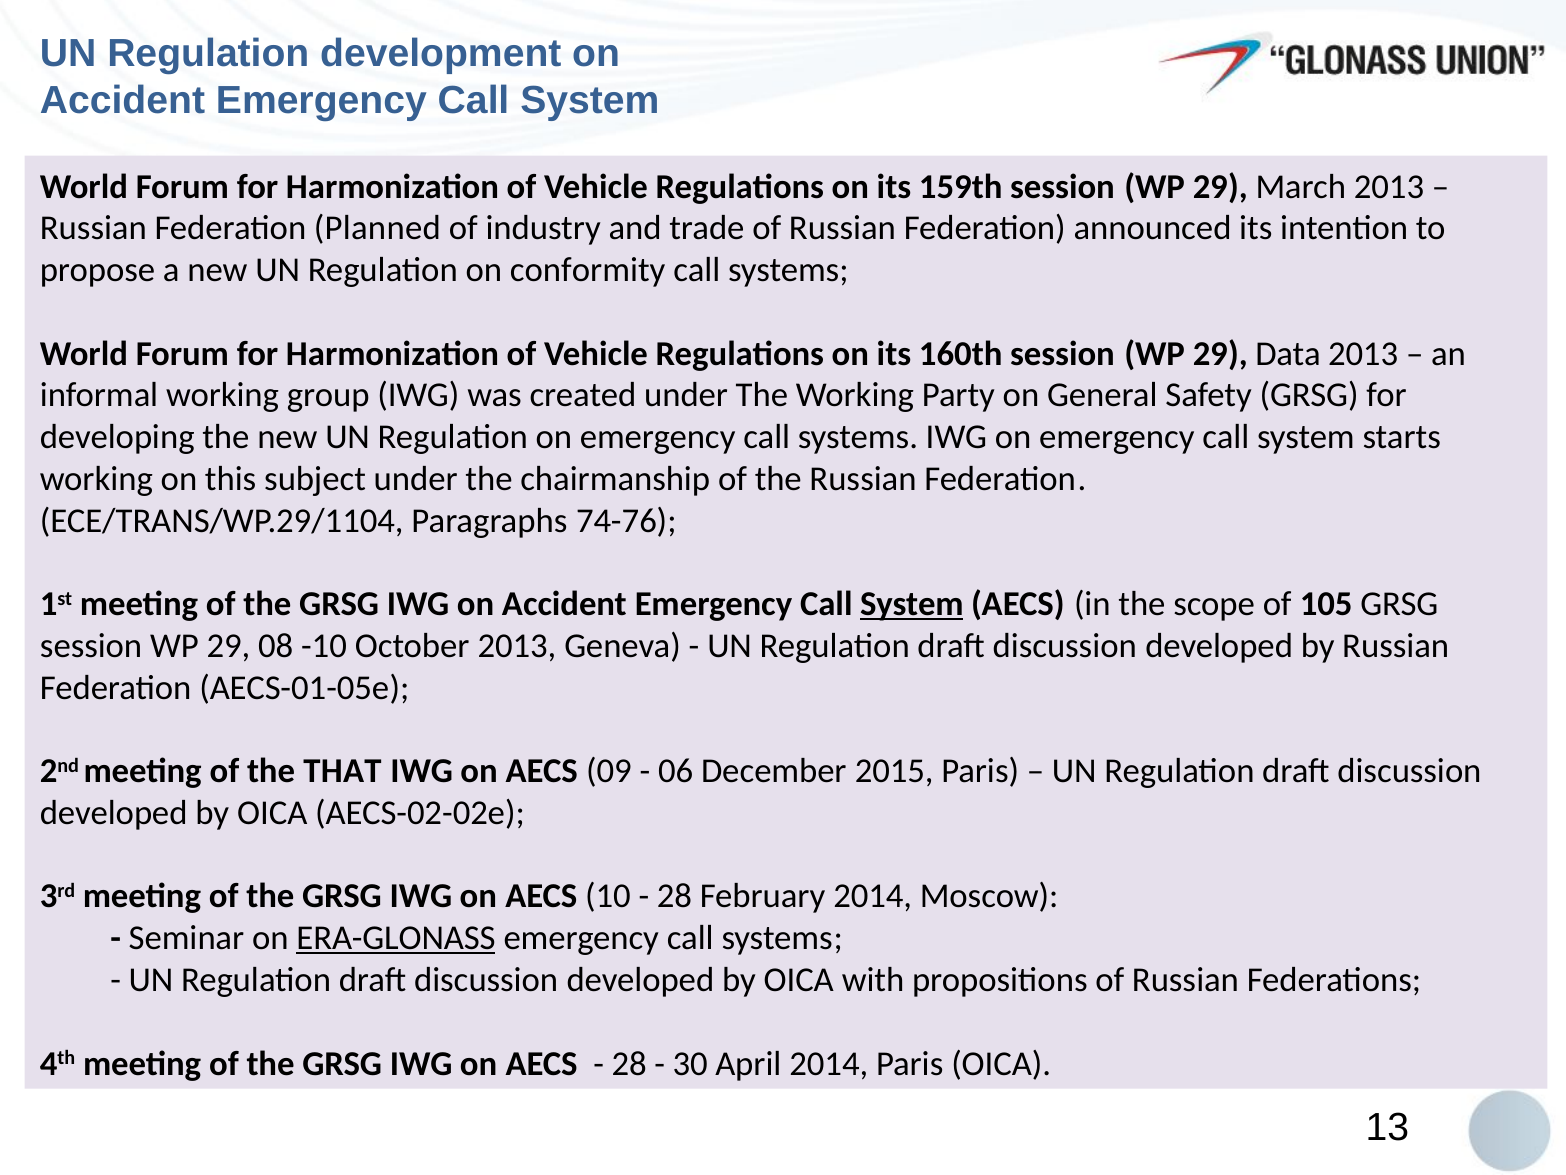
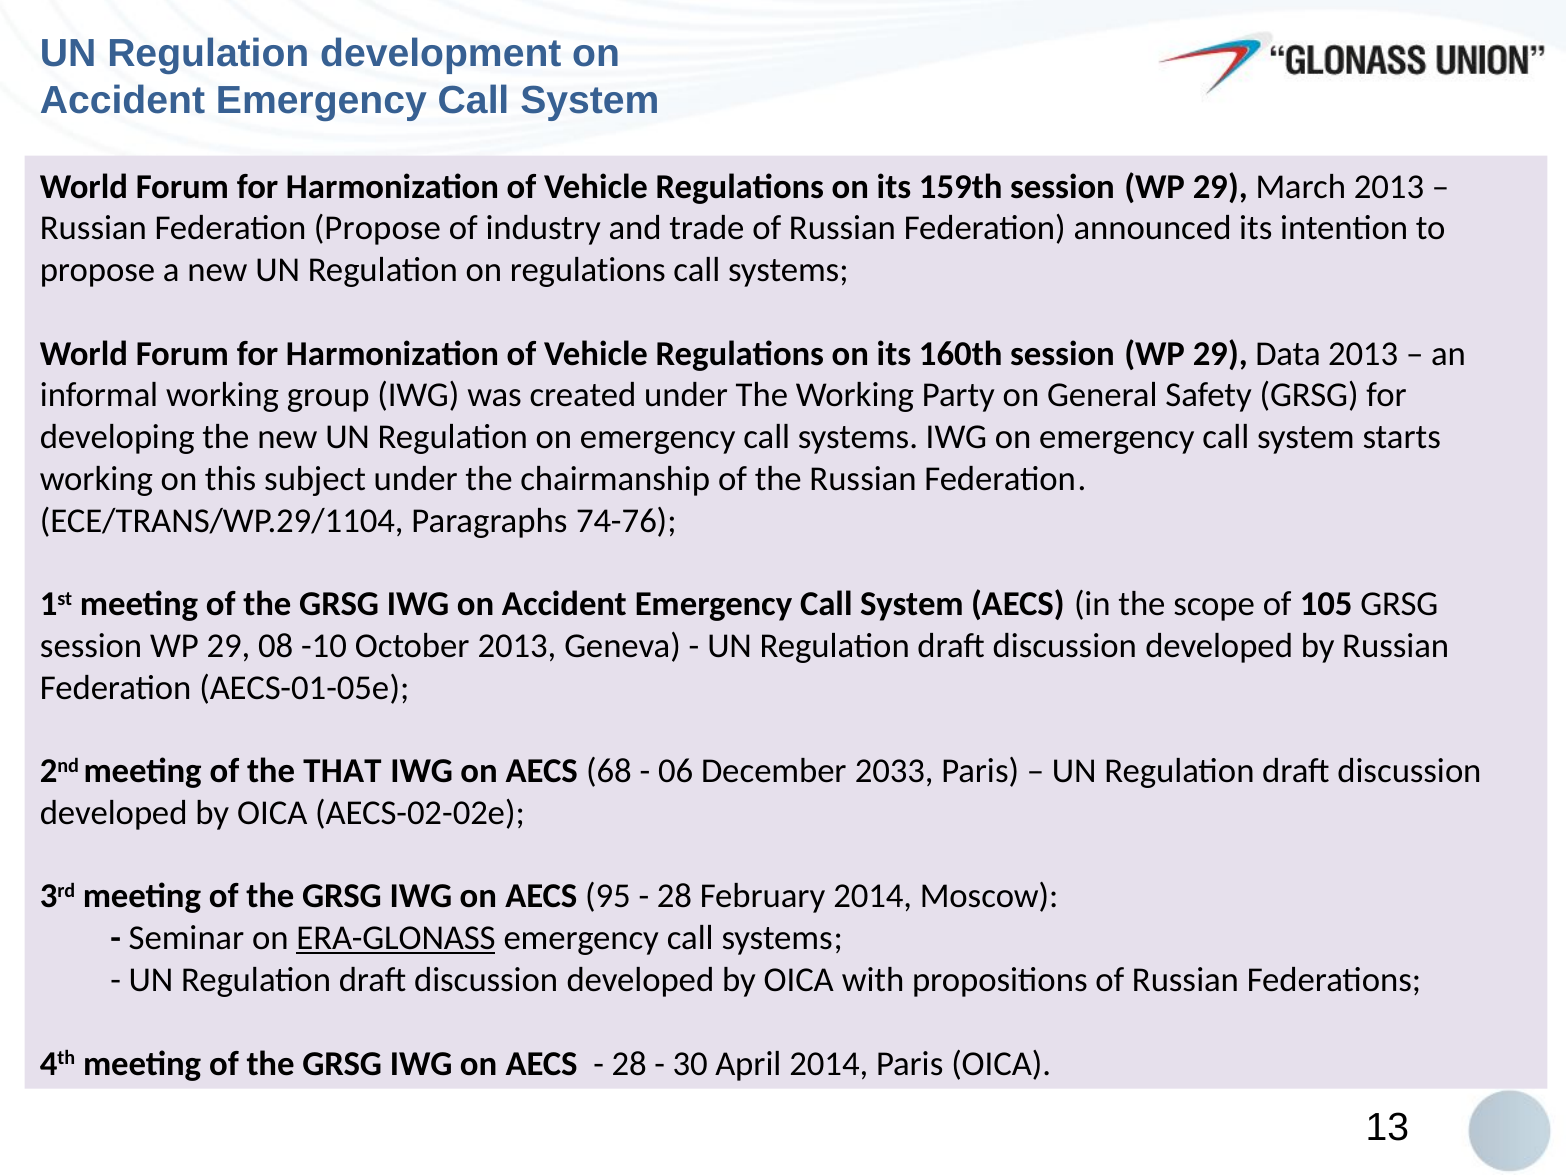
Federation Planned: Planned -> Propose (377, 228)
on conformity: conformity -> regulations (588, 270)
System underline: present -> none (912, 604)
09: 09 -> 68 (609, 771)
2015: 2015 -> 2033 (894, 771)
10: 10 -> 95 (608, 896)
